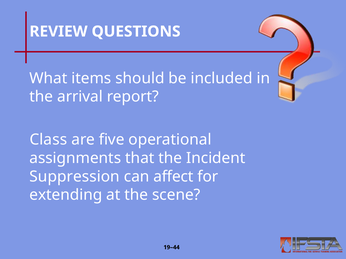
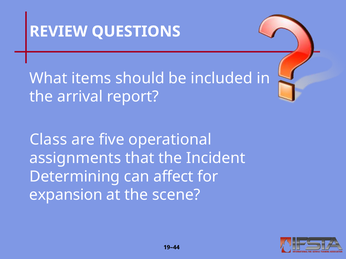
Suppression: Suppression -> Determining (75, 177)
extending: extending -> expansion (66, 195)
